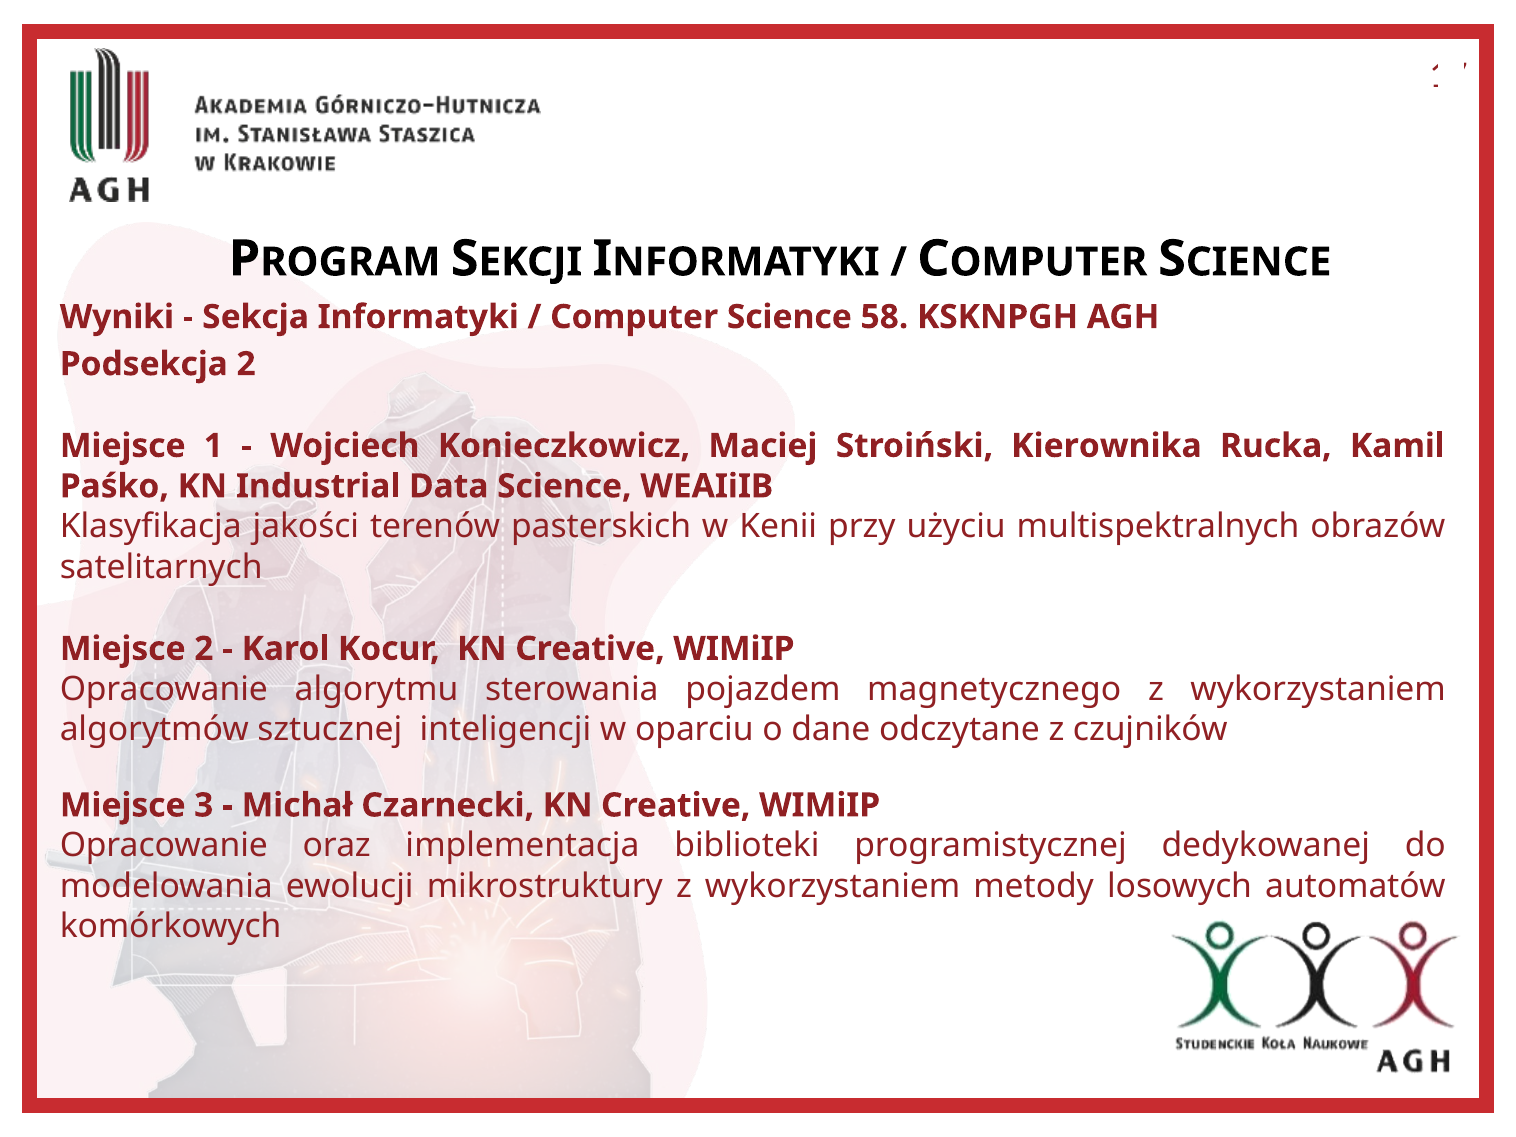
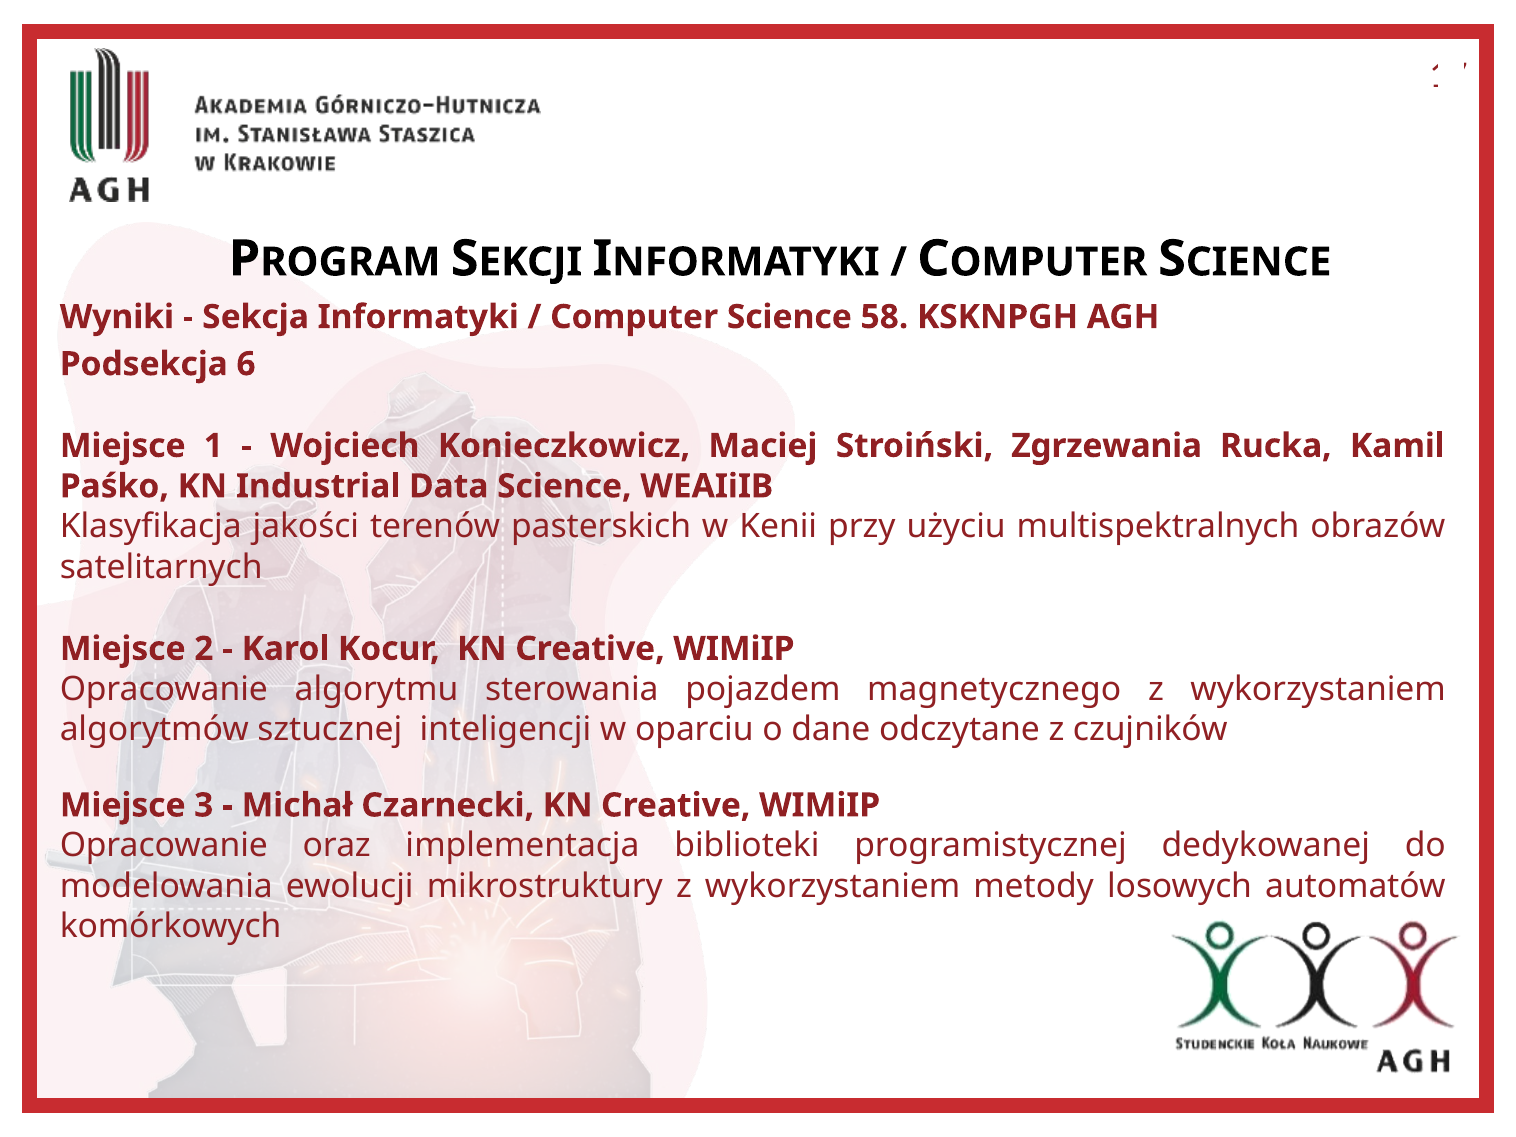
Podsekcja 2: 2 -> 6 (246, 364)
Kierownika: Kierownika -> Zgrzewania (1107, 446)
